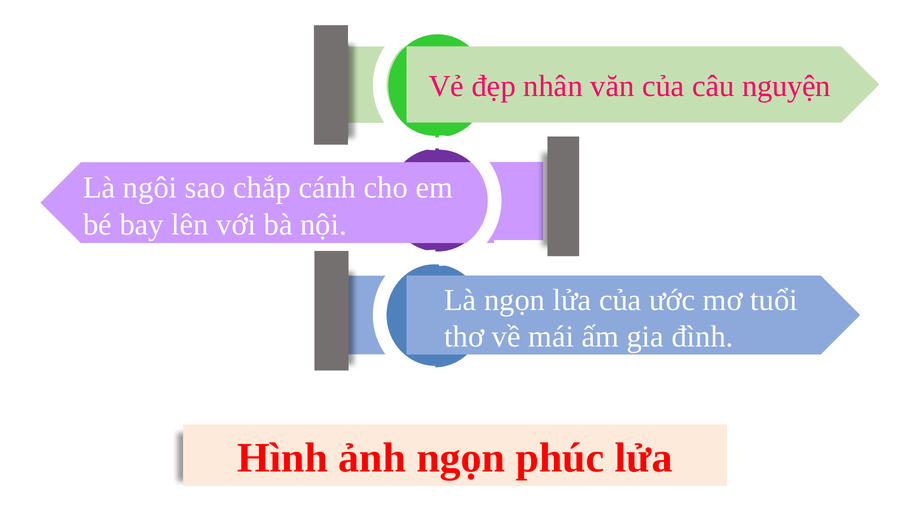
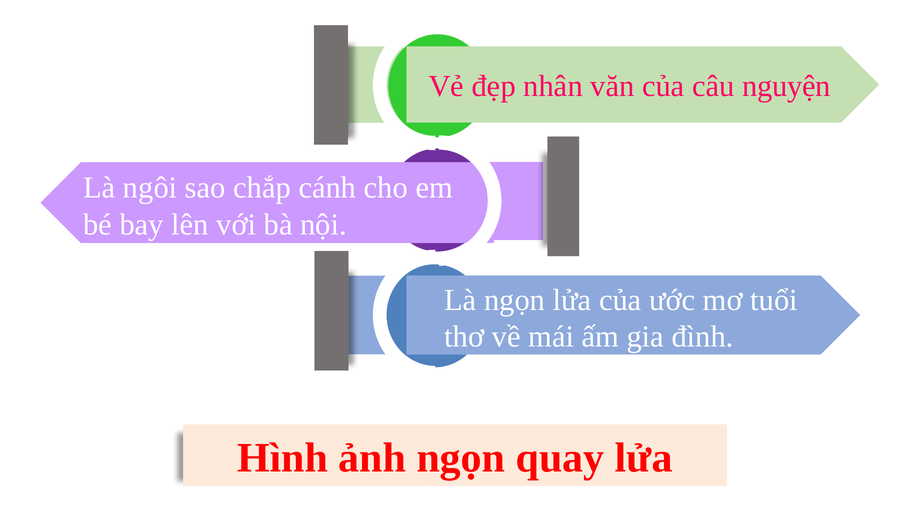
phúc: phúc -> quay (560, 458)
